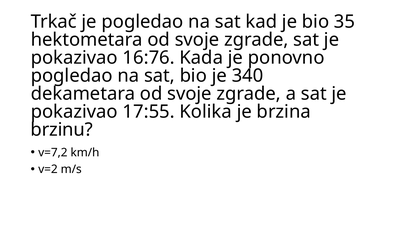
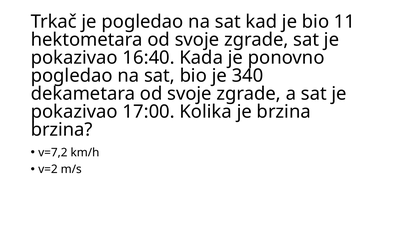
35: 35 -> 11 (345, 22)
16:76: 16:76 -> 16:40 (149, 58)
17:55: 17:55 -> 17:00 (149, 112)
brzinu: brzinu -> brzina (62, 130)
